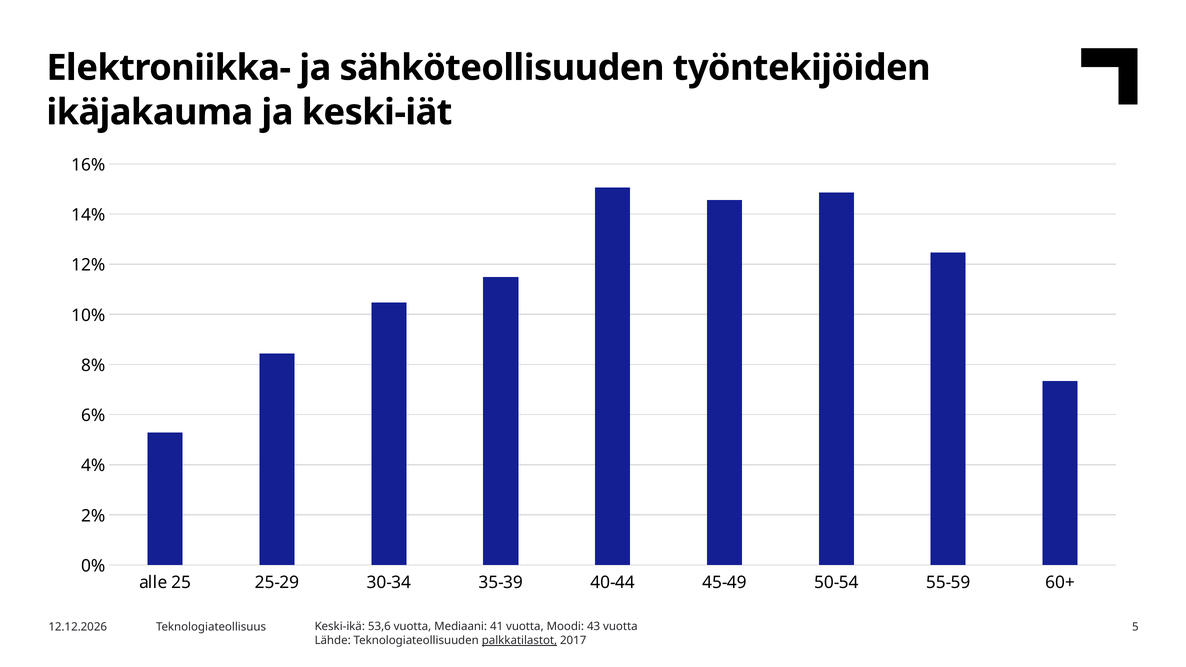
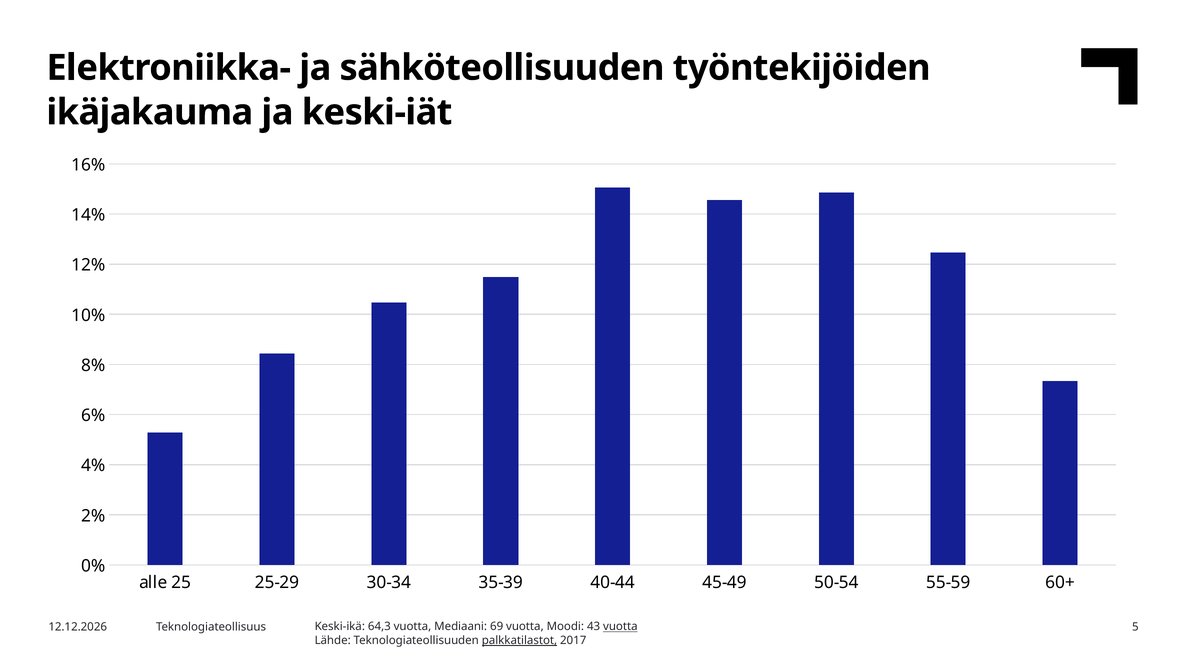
53,6: 53,6 -> 64,3 (379, 627)
41: 41 -> 69 (497, 627)
vuotta underline: none -> present (620, 627)
